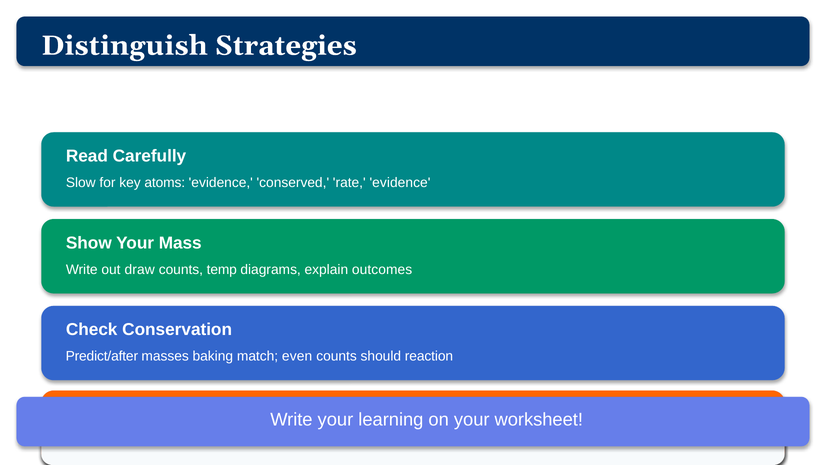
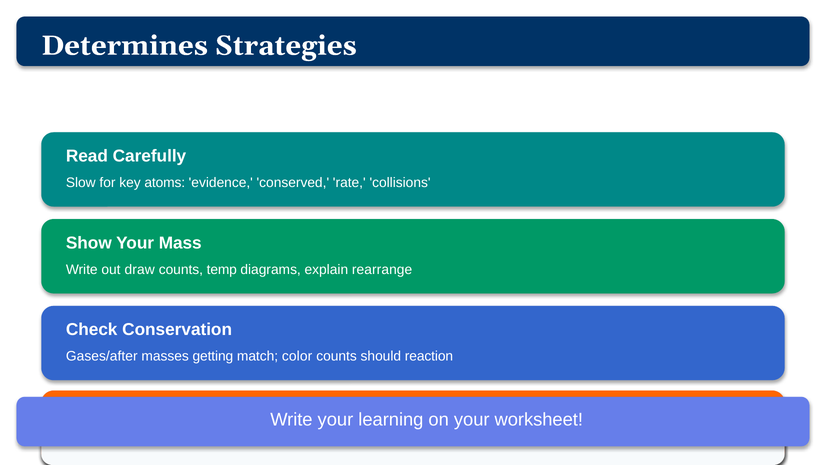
Distinguish: Distinguish -> Determines (124, 46)
rate evidence: evidence -> collisions (400, 183)
outcomes: outcomes -> rearrange (382, 269)
Predict/after: Predict/after -> Gases/after (102, 356)
baking: baking -> getting (213, 356)
even: even -> color (297, 356)
